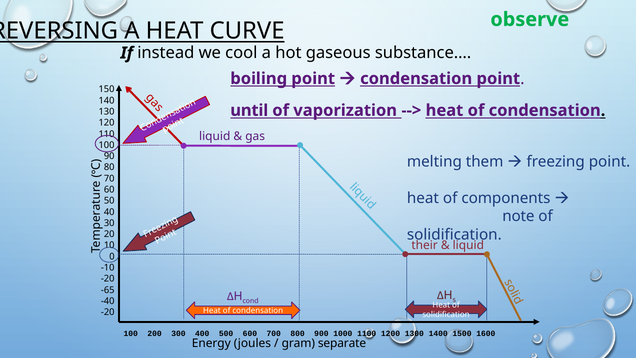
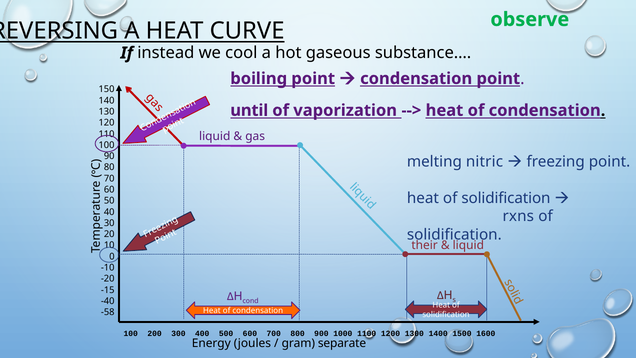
them: them -> nitric (485, 161)
components: components -> solidification (506, 198)
note: note -> rxns (518, 216)
-65: -65 -> -15 (108, 290)
-20: -20 -> -58 (108, 312)
